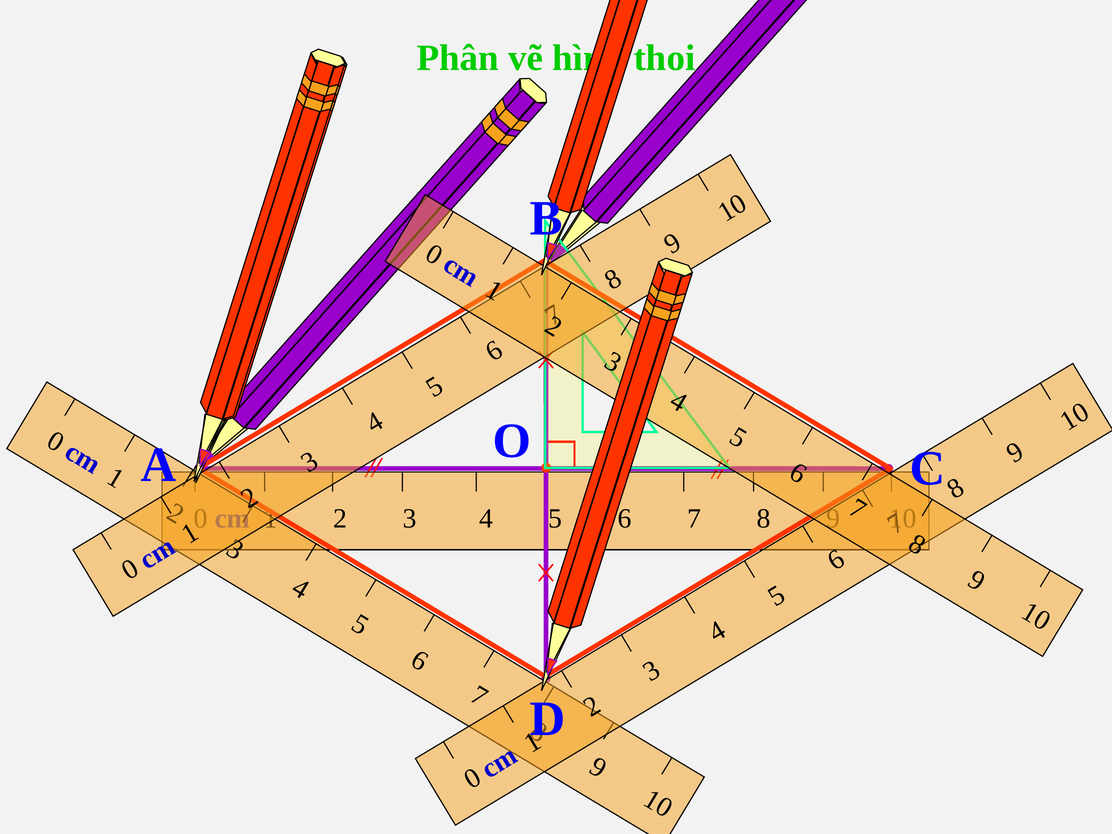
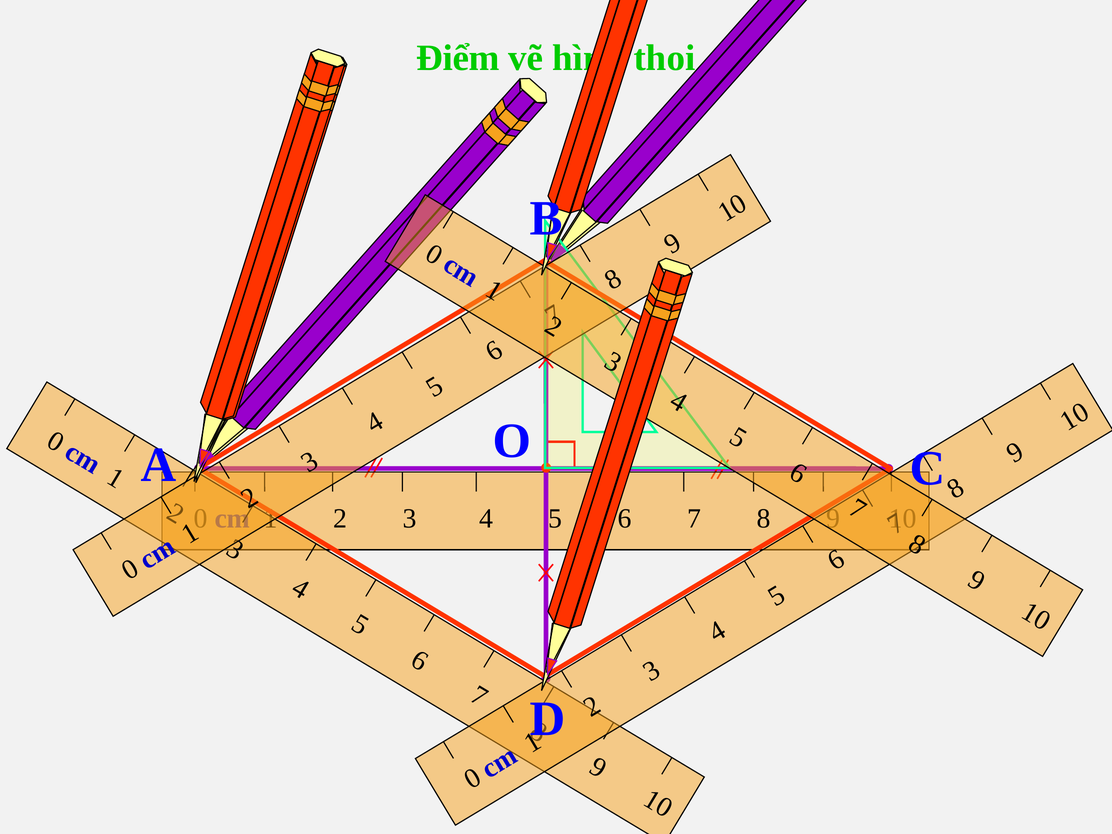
Phân: Phân -> Điểm (458, 58)
